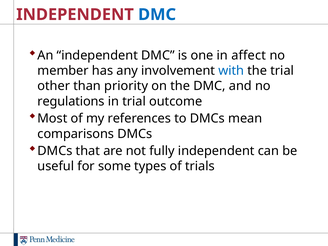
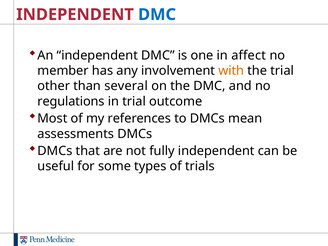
with colour: blue -> orange (231, 71)
priority: priority -> several (126, 86)
comparisons: comparisons -> assessments (76, 134)
